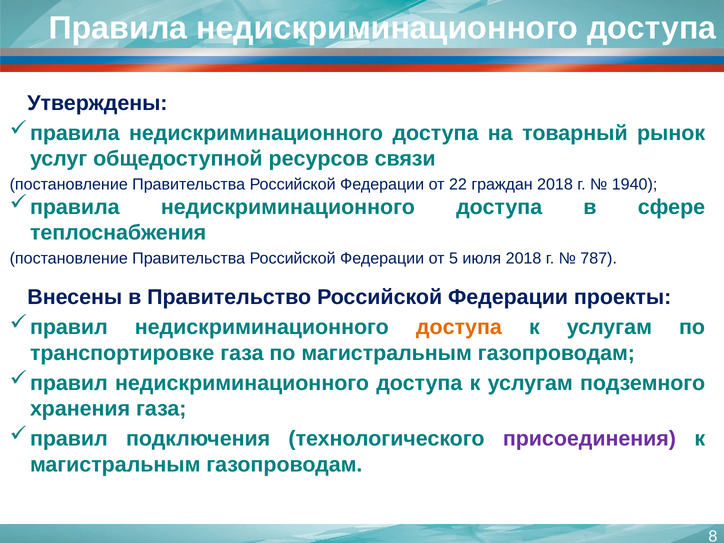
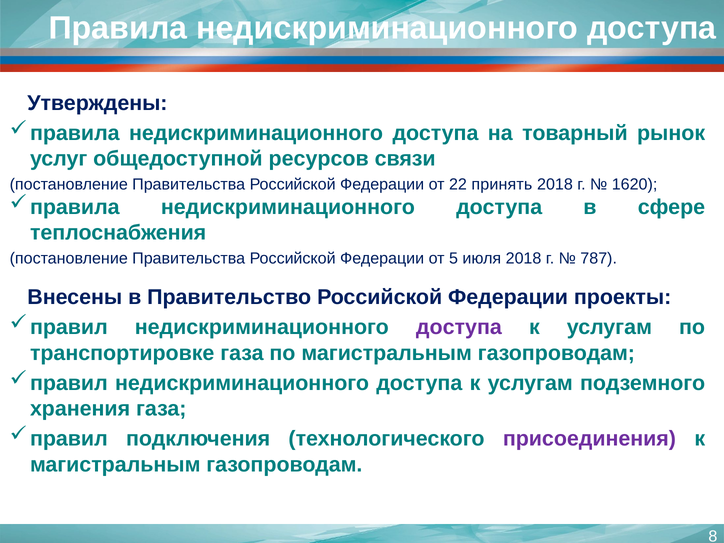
граждан: граждан -> принять (502, 184)
1940: 1940 -> 1620 (635, 184)
доступа colour: orange -> purple (459, 327)
